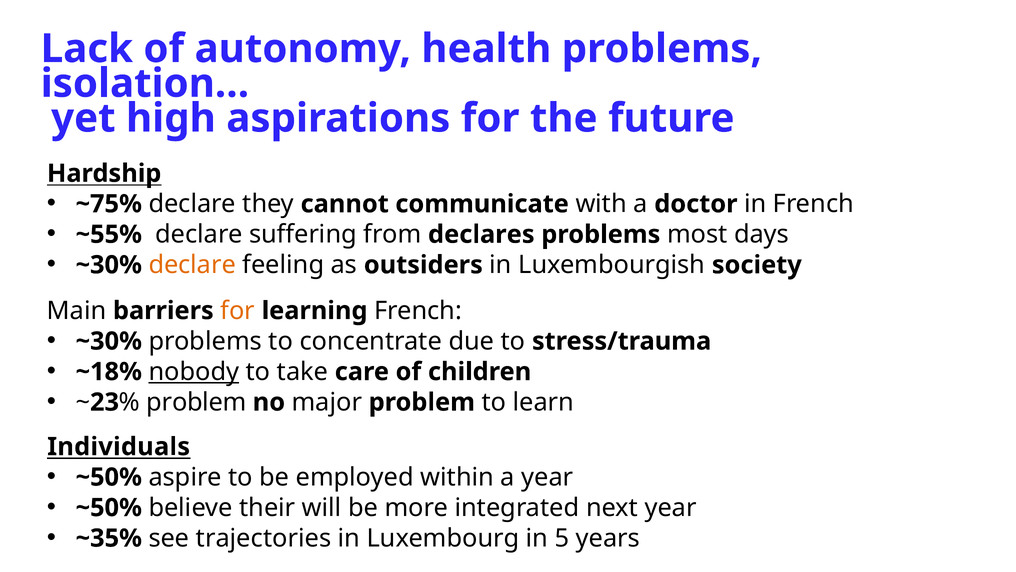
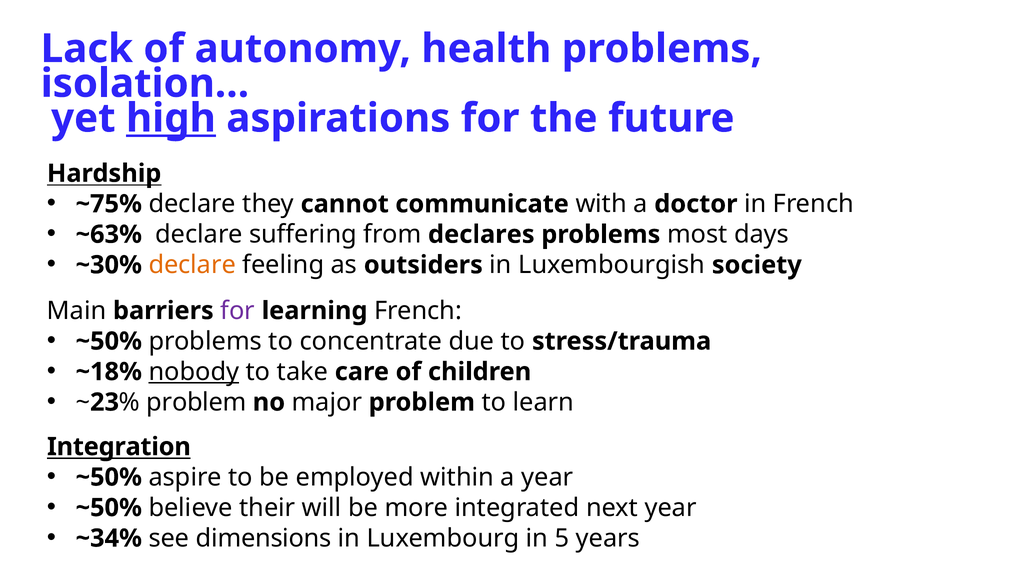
high underline: none -> present (171, 118)
~55%: ~55% -> ~63% (109, 234)
for colour: orange -> purple (238, 310)
~30%: ~30% -> ~50% (109, 341)
Individuals: Individuals -> Integration (119, 446)
~35%: ~35% -> ~34% (109, 538)
trajectories: trajectories -> dimensions (264, 538)
